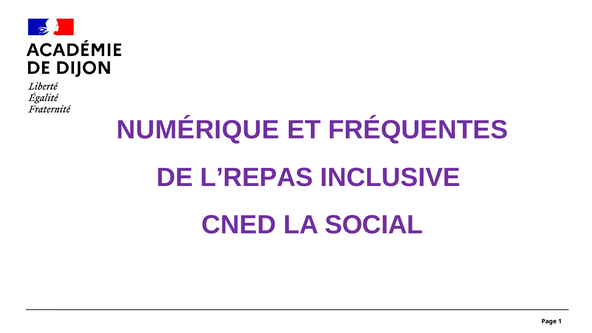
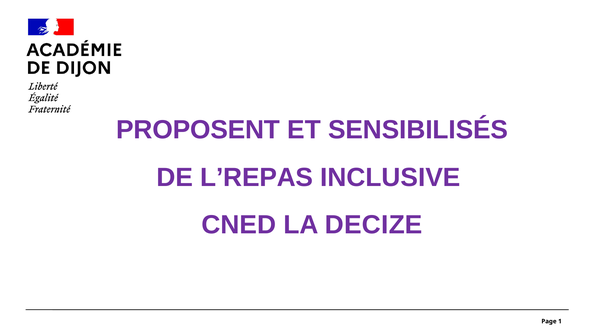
NUMÉRIQUE: NUMÉRIQUE -> PROPOSENT (198, 130)
FRÉQUENTES: FRÉQUENTES -> SENSIBILISÉS (418, 130)
SOCIAL: SOCIAL -> DECIZE (374, 225)
